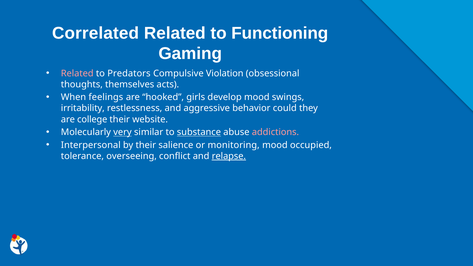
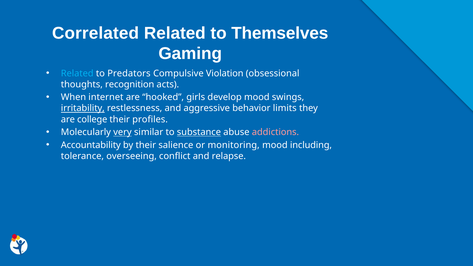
Functioning: Functioning -> Themselves (280, 33)
Related colour: pink -> light blue (77, 73)
themselves: themselves -> recognition (130, 84)
feelings: feelings -> internet (106, 97)
irritability underline: none -> present (83, 108)
could: could -> limits (285, 108)
website: website -> profiles (150, 119)
Interpersonal: Interpersonal -> Accountability (91, 145)
occupied: occupied -> including (311, 145)
relapse underline: present -> none (229, 156)
